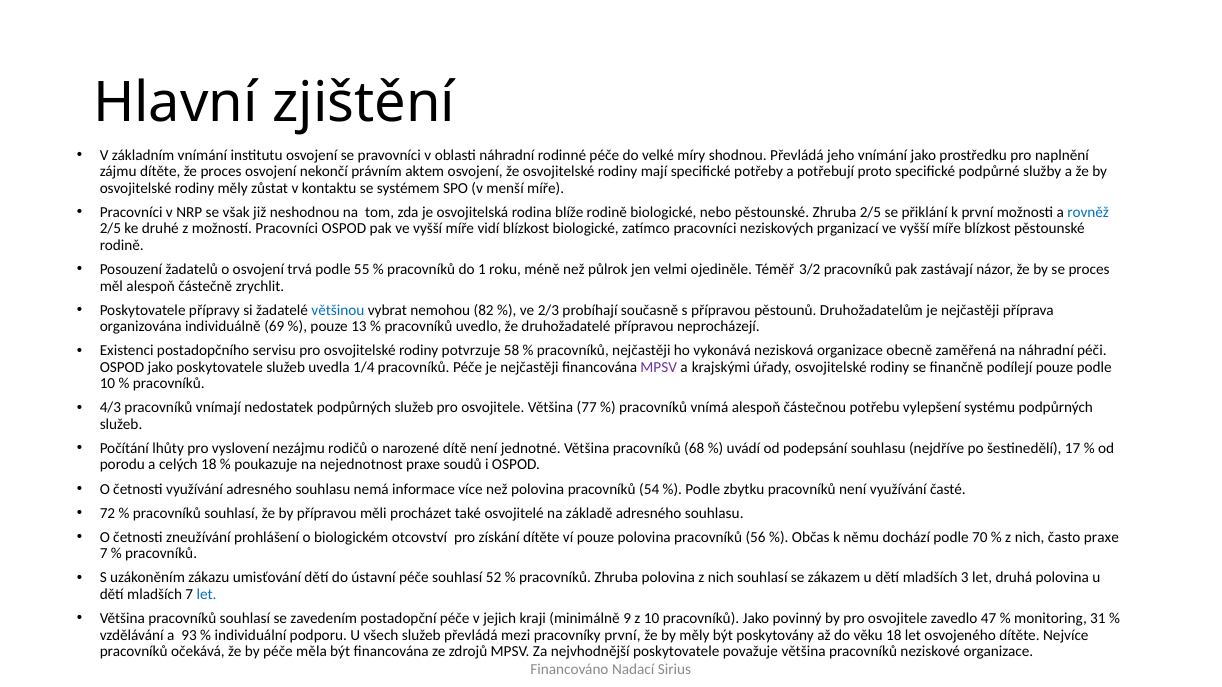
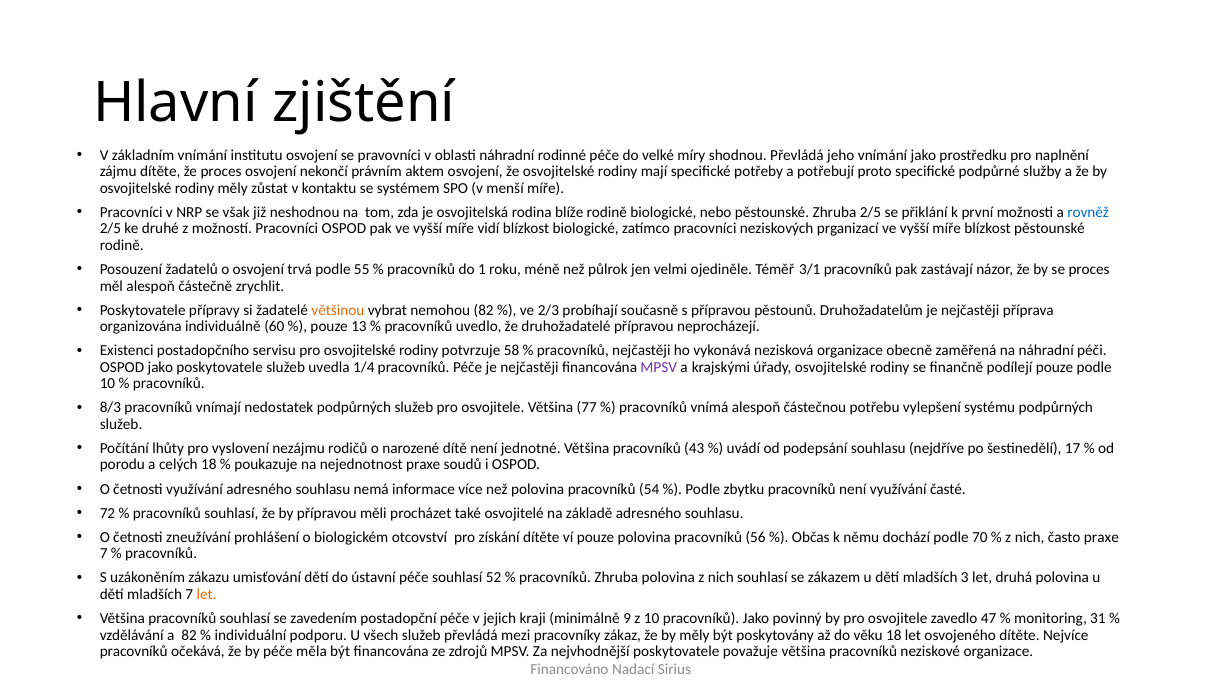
3/2: 3/2 -> 3/1 (810, 270)
většinou colour: blue -> orange (338, 310)
69: 69 -> 60 (274, 327)
4/3: 4/3 -> 8/3 (110, 408)
68: 68 -> 43 (694, 449)
let colour: blue -> orange (207, 595)
a 93: 93 -> 82 (189, 635)
pracovníky první: první -> zákaz (623, 635)
